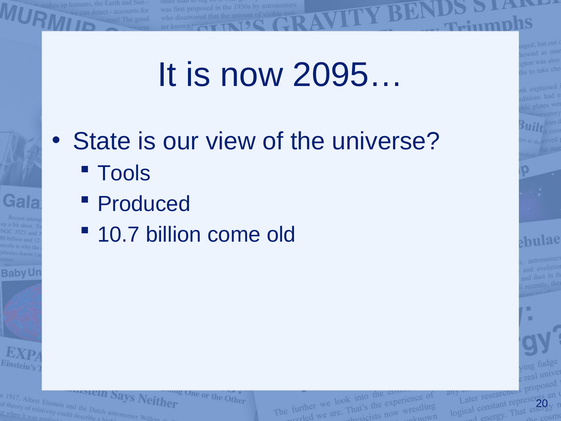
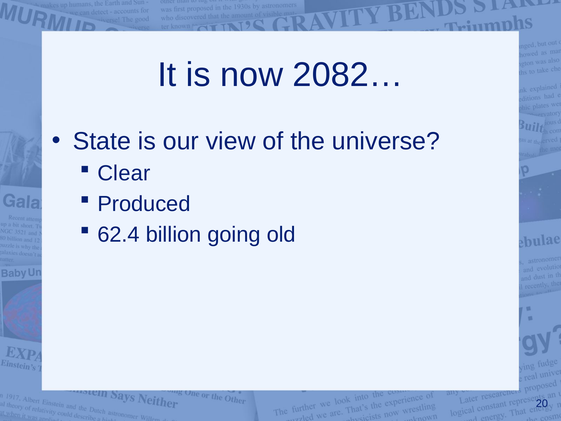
2095…: 2095… -> 2082… (348, 75)
Tools: Tools -> Clear (124, 173)
10.7: 10.7 -> 62.4 (119, 234)
come: come -> going (234, 234)
